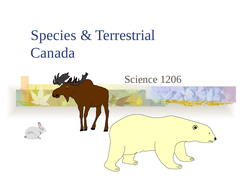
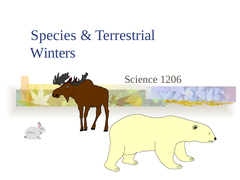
Canada: Canada -> Winters (53, 53)
